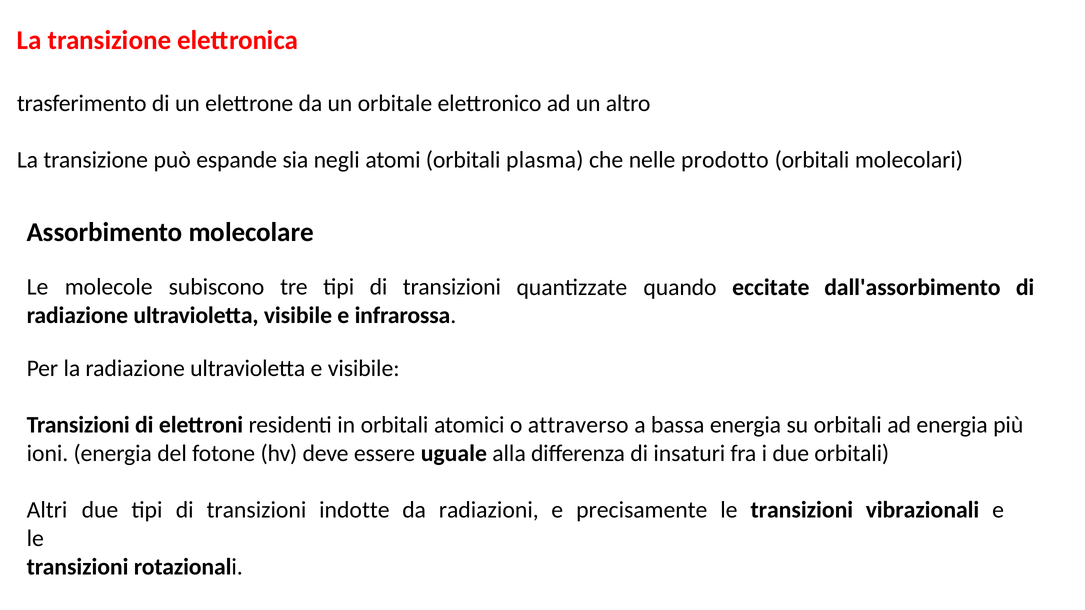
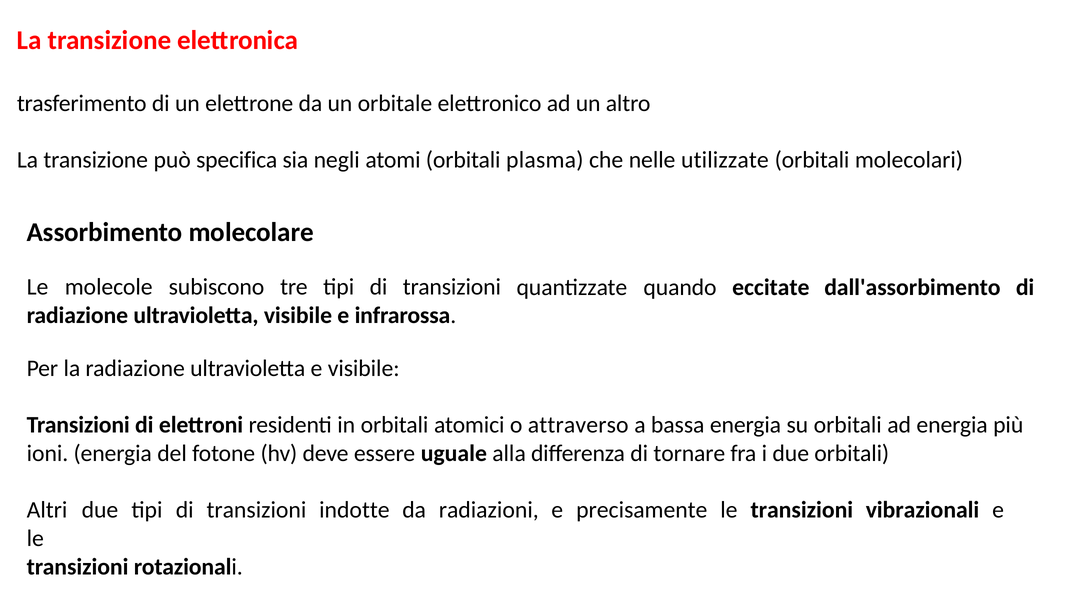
espande: espande -> specifica (237, 160)
prodotto: prodotto -> utilizzate (725, 160)
insaturi: insaturi -> tornare (689, 454)
